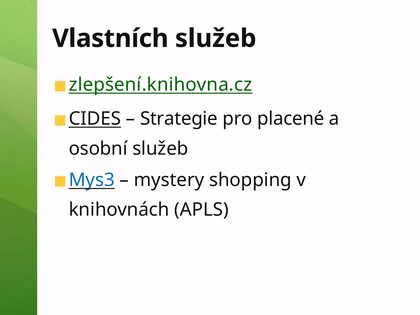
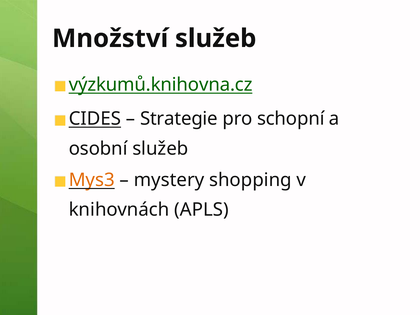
Vlastních: Vlastních -> Množství (110, 38)
zlepšení.knihovna.cz: zlepšení.knihovna.cz -> výzkumů.knihovna.cz (161, 85)
placené: placené -> schopní (291, 119)
Mys3 colour: blue -> orange (92, 180)
